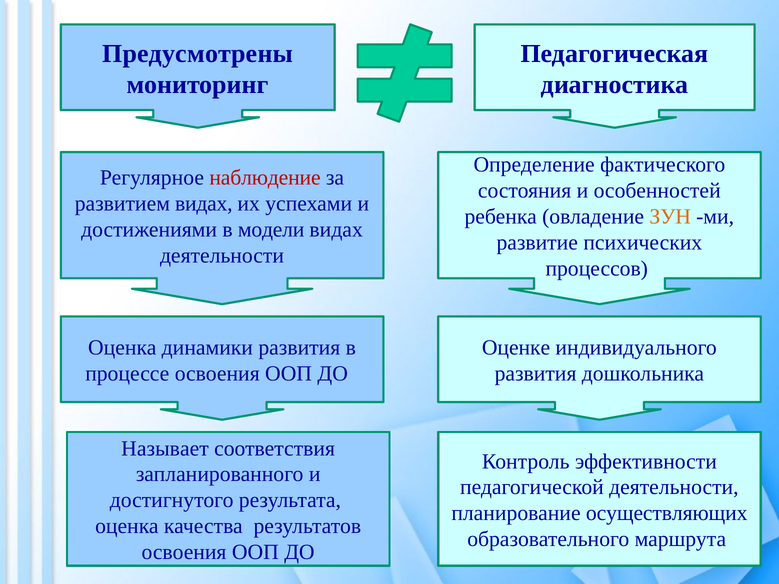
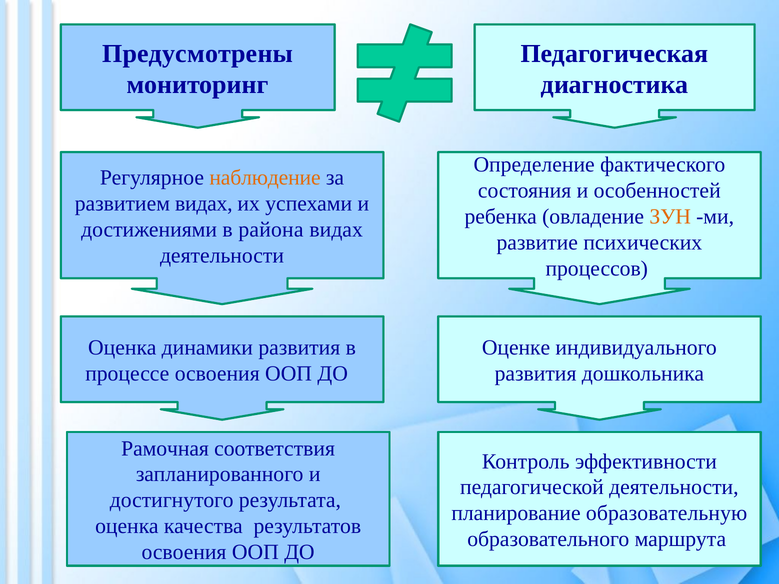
наблюдение colour: red -> orange (265, 178)
модели: модели -> района (271, 230)
Называет: Называет -> Рамочная (165, 449)
осуществляющих: осуществляющих -> образовательную (667, 514)
